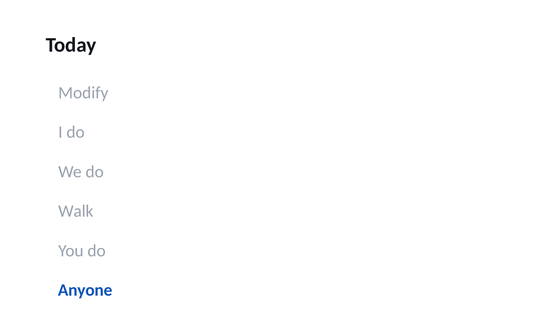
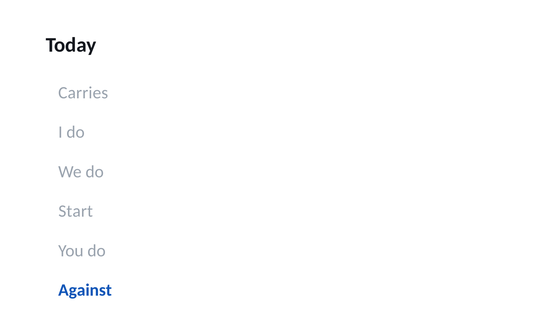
Modify: Modify -> Carries (83, 93)
Walk: Walk -> Start (76, 211)
Anyone: Anyone -> Against (85, 290)
